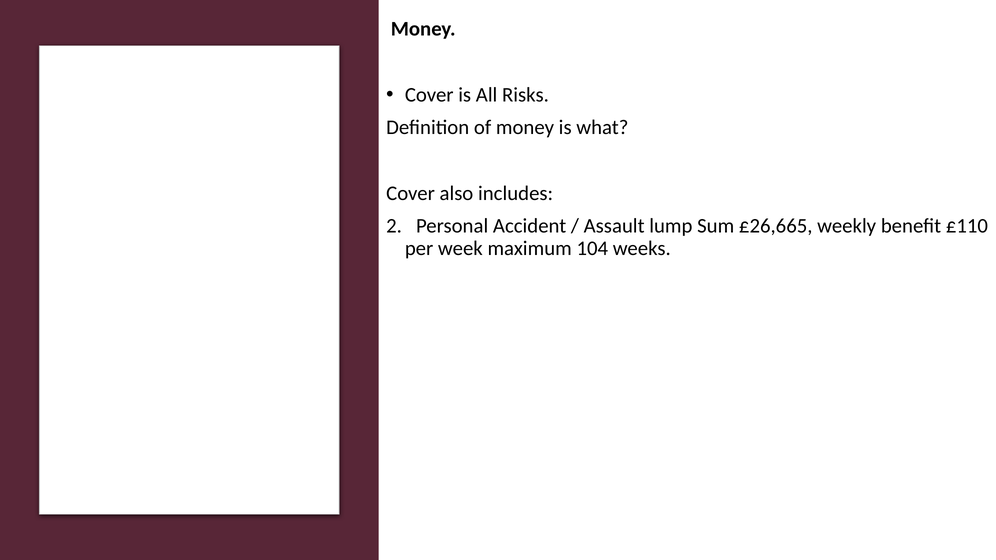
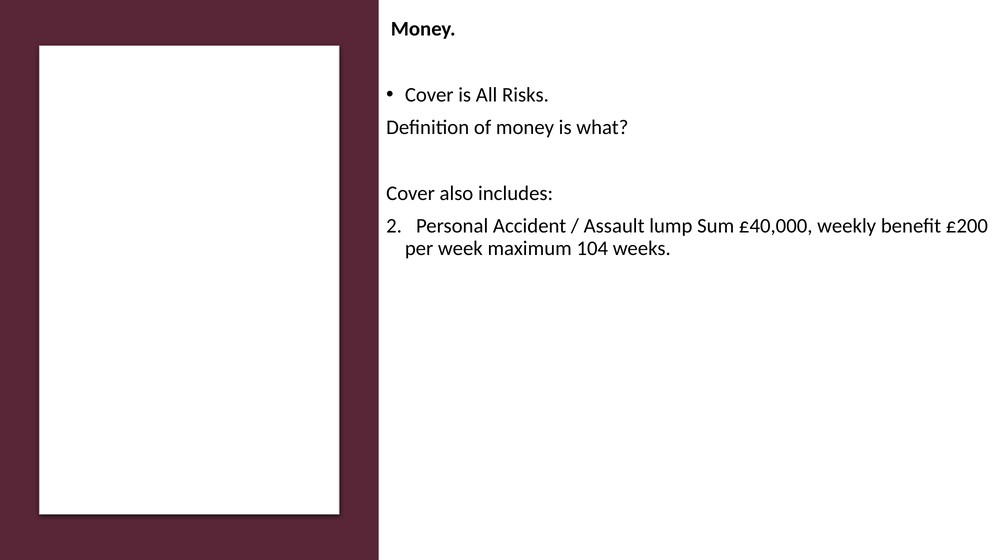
£26,665: £26,665 -> £40,000 (776, 226)
£110: £110 -> £200 (967, 226)
